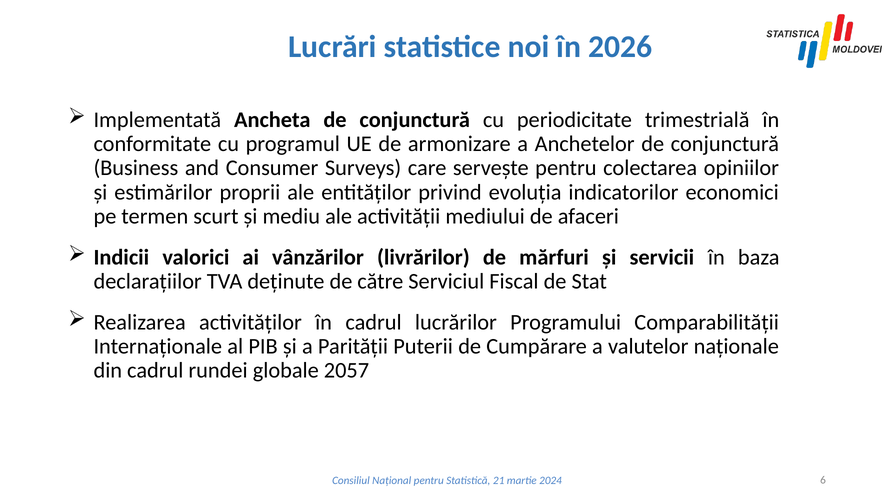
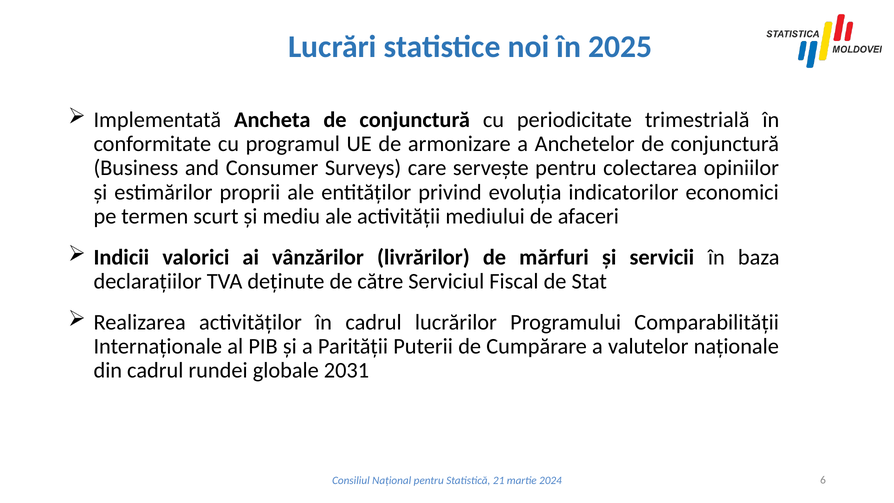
2026: 2026 -> 2025 (620, 47)
2057: 2057 -> 2031 (346, 370)
